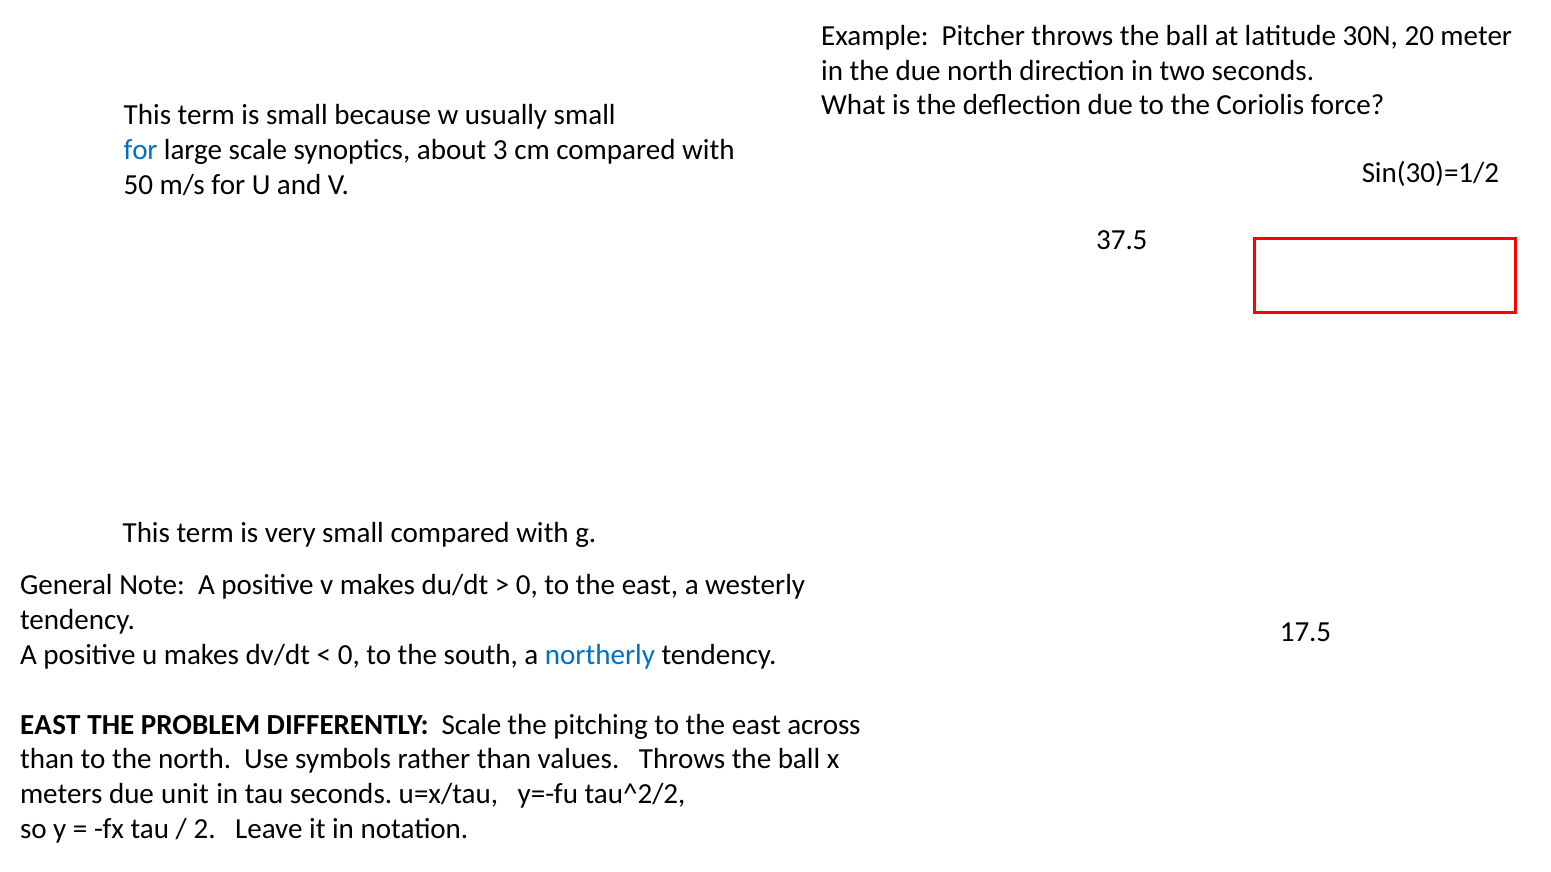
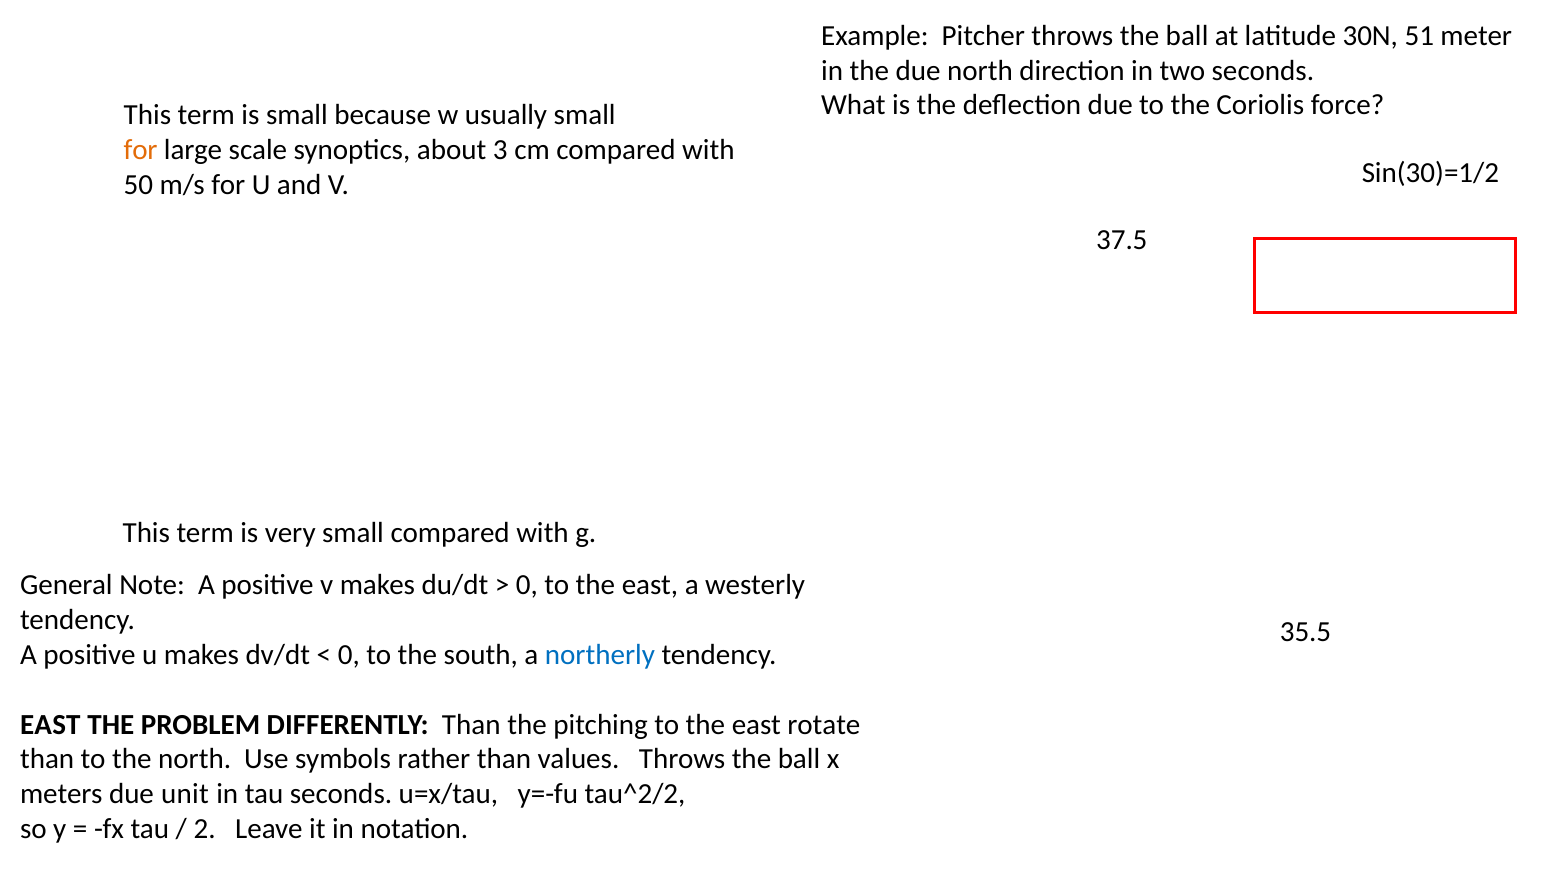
20: 20 -> 51 (1419, 36)
for colour: blue -> orange (141, 150)
17.5: 17.5 -> 35.5 (1306, 633)
DIFFERENTLY Scale: Scale -> Than (471, 725)
across: across -> rotate (824, 725)
